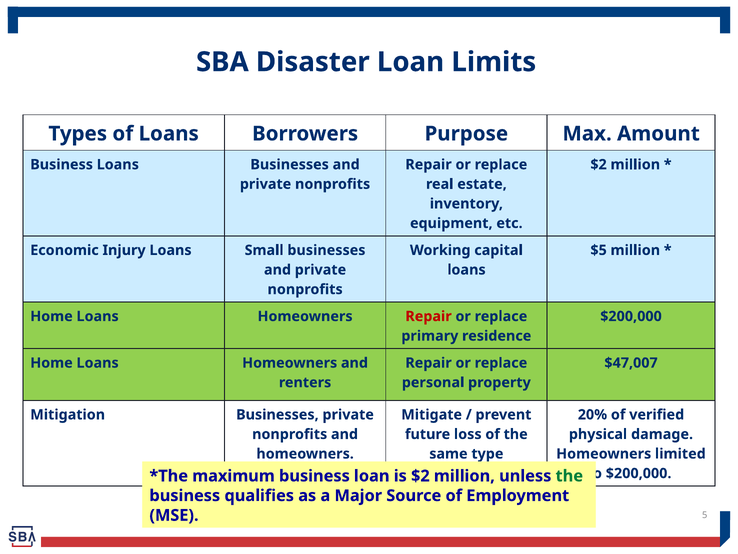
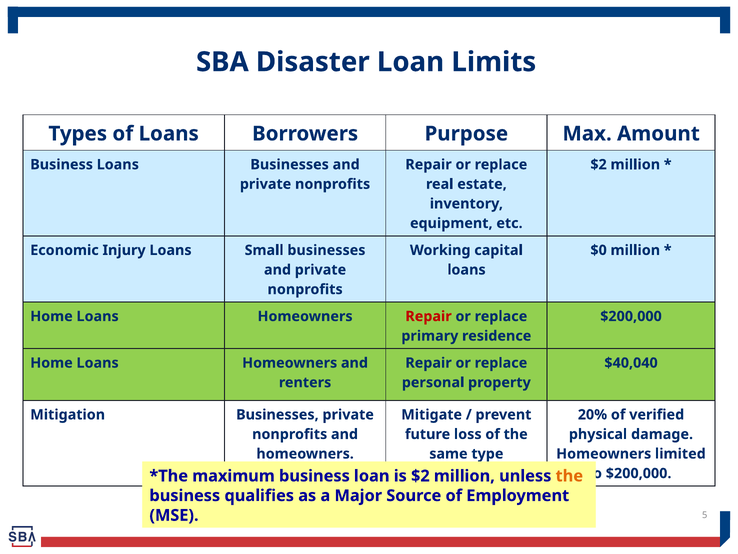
$5: $5 -> $0 (599, 250)
$47,007: $47,007 -> $40,040 (631, 363)
the colour: green -> orange (569, 476)
